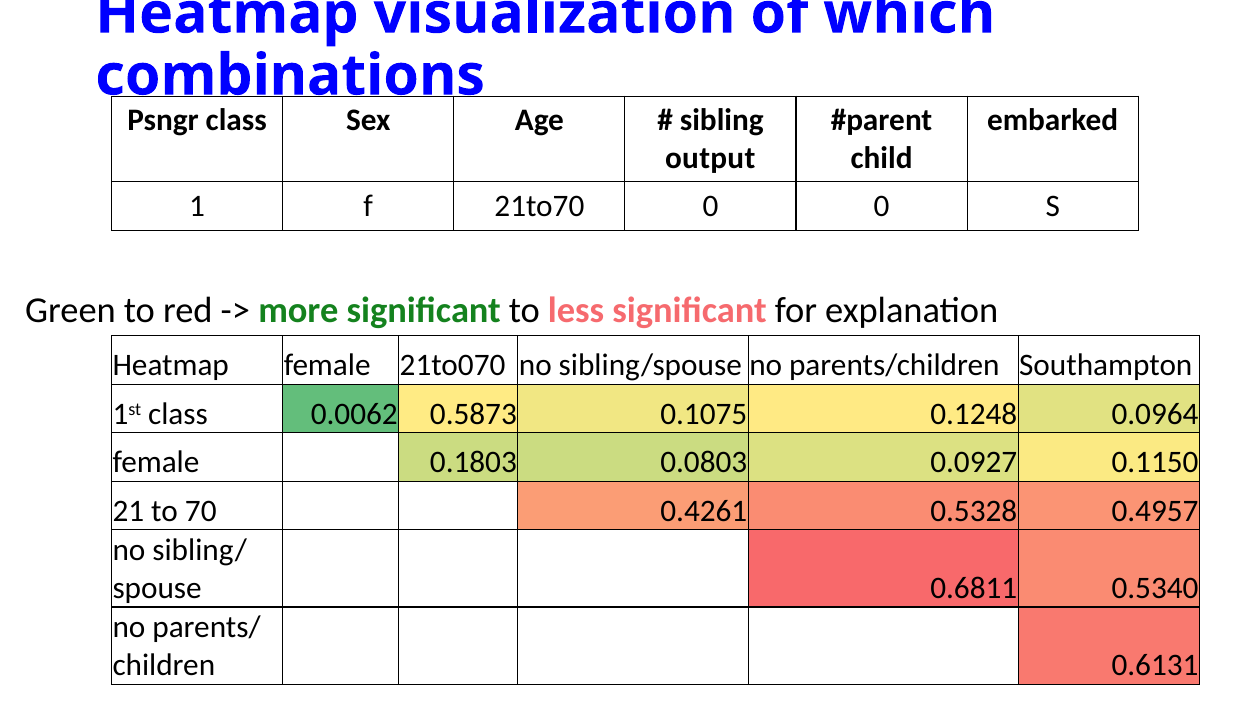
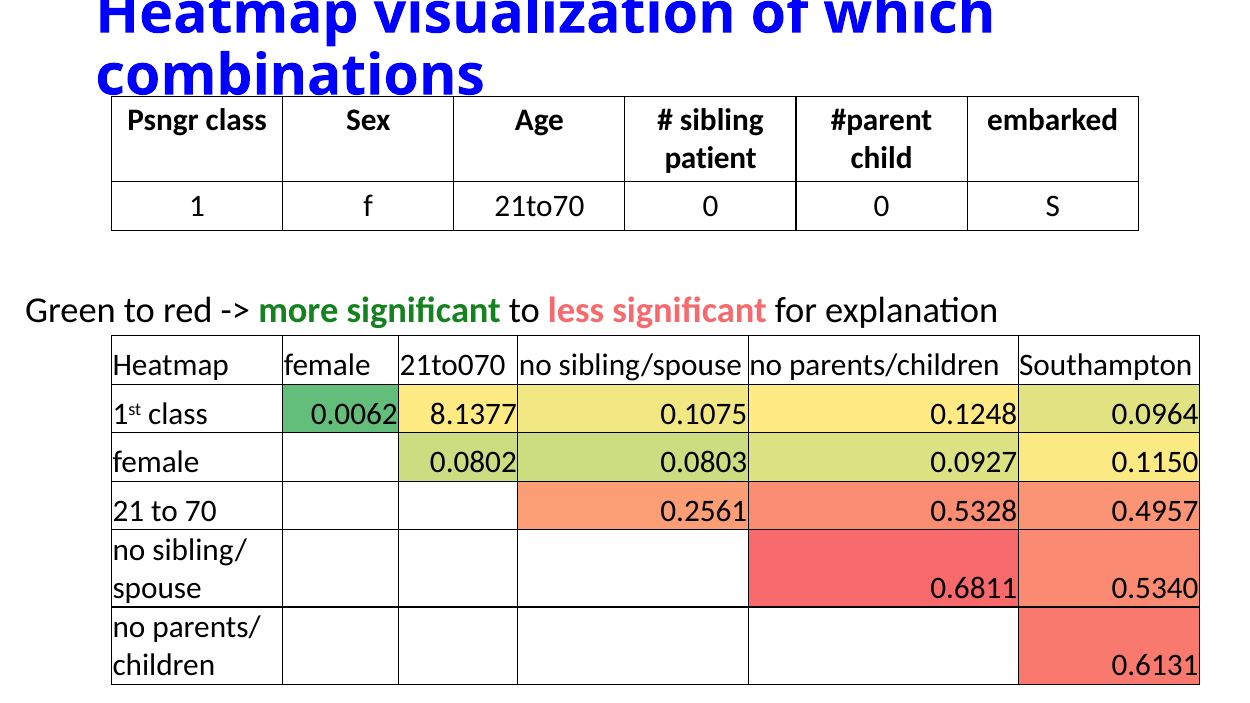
output: output -> patient (711, 158)
0.5873: 0.5873 -> 8.1377 (473, 414)
0.1803: 0.1803 -> 0.0802 (473, 463)
0.4261: 0.4261 -> 0.2561 (704, 511)
